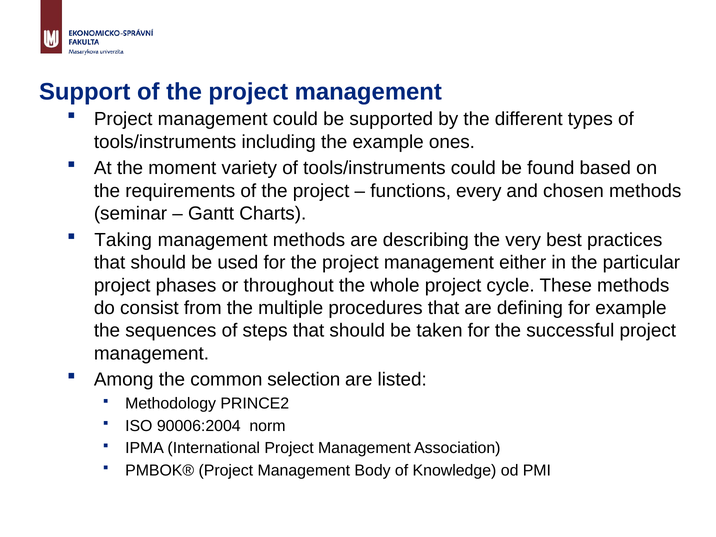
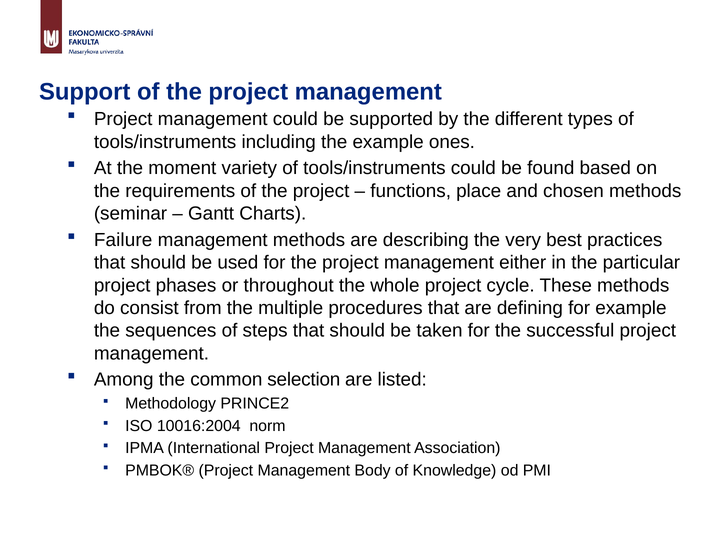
every: every -> place (479, 191)
Taking: Taking -> Failure (123, 240)
90006:2004: 90006:2004 -> 10016:2004 (199, 426)
